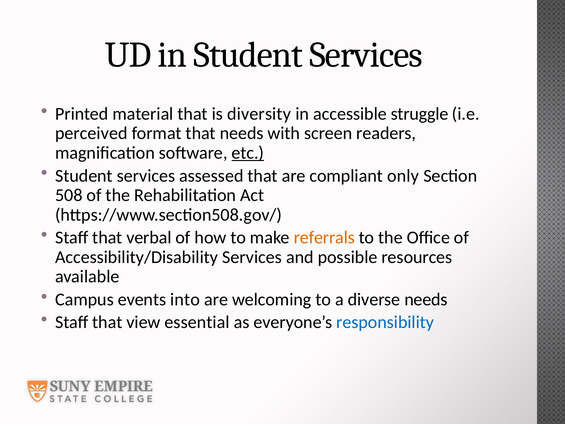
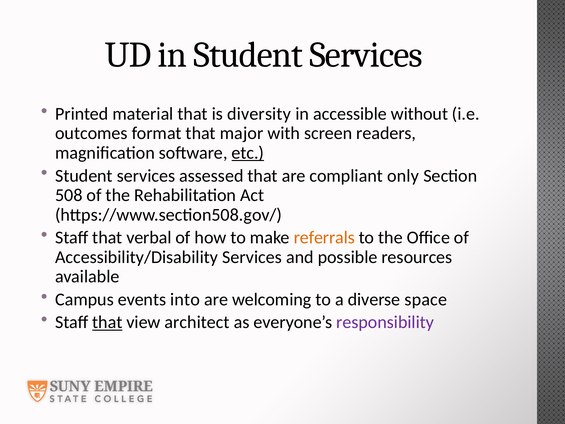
struggle: struggle -> without (419, 114)
perceived: perceived -> outcomes (91, 133)
that needs: needs -> major (242, 133)
diverse needs: needs -> space (426, 299)
that underline: none -> present (107, 322)
essential: essential -> architect (197, 322)
responsibility colour: blue -> purple (385, 322)
